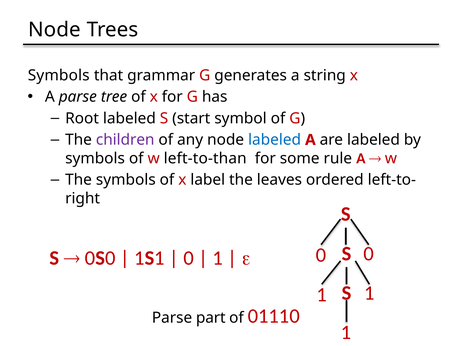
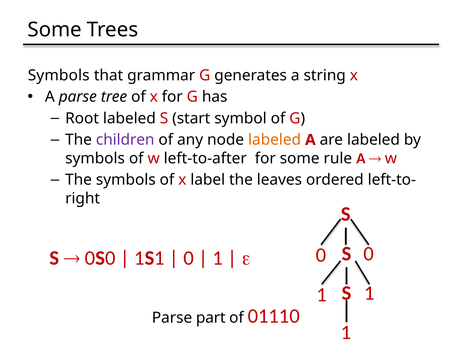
Node: Node -> Some (55, 30)
labeled colour: blue -> orange (275, 140)
left-to-than: left-to-than -> left-to-after (205, 159)
